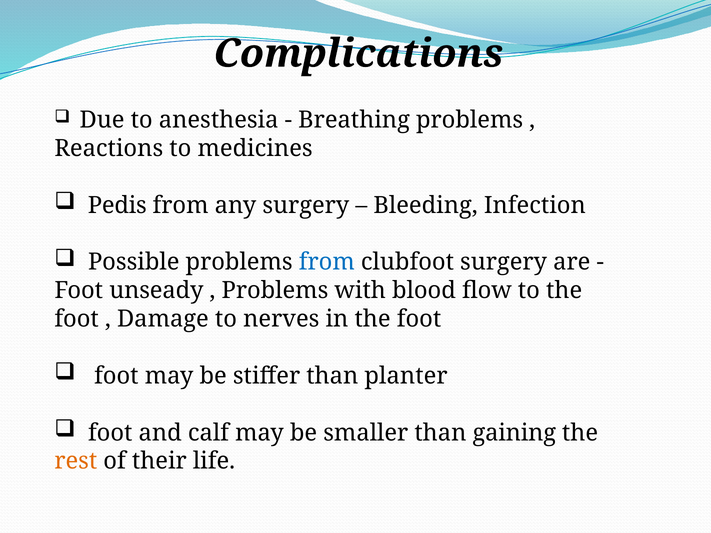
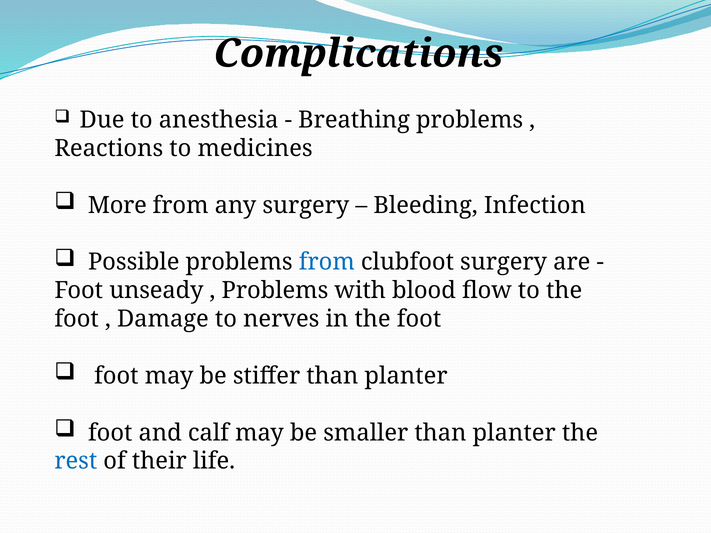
Pedis: Pedis -> More (117, 205)
smaller than gaining: gaining -> planter (514, 433)
rest colour: orange -> blue (76, 461)
